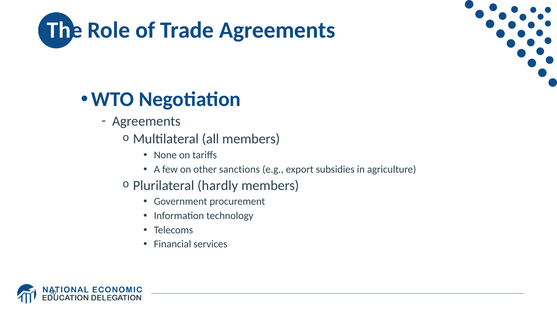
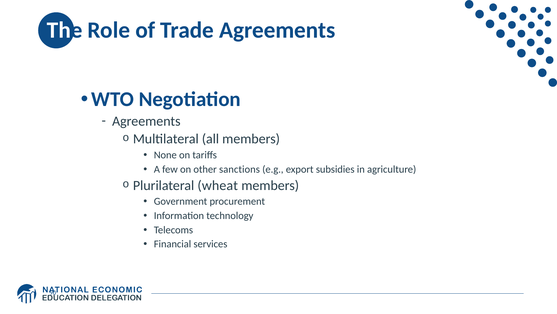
hardly: hardly -> wheat (218, 185)
